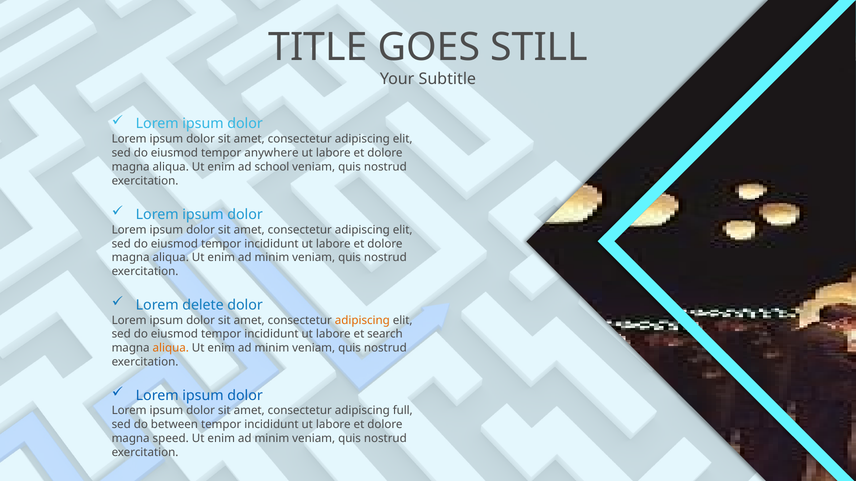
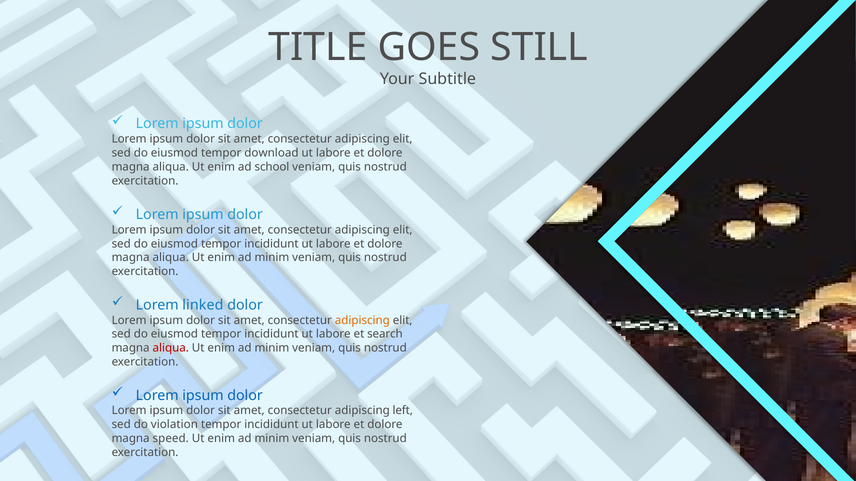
anywhere: anywhere -> download (271, 153)
delete: delete -> linked (203, 305)
aliqua colour: orange -> red (171, 348)
full: full -> left (403, 411)
between: between -> violation (174, 425)
